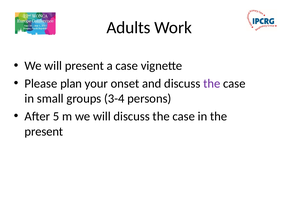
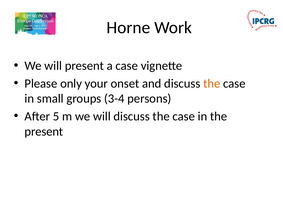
Adults: Adults -> Horne (128, 27)
plan: plan -> only (71, 83)
the colour: purple -> orange (212, 83)
